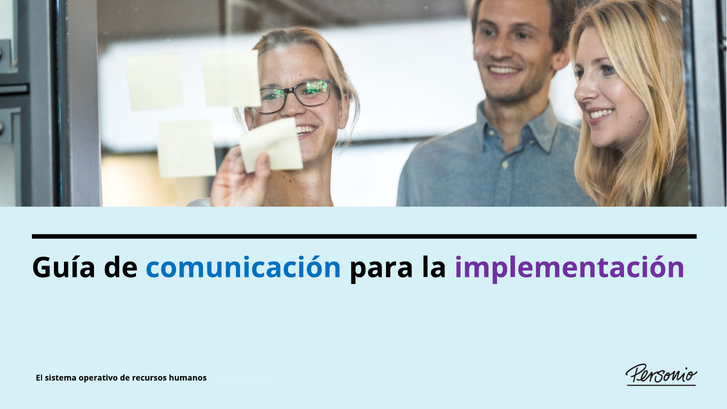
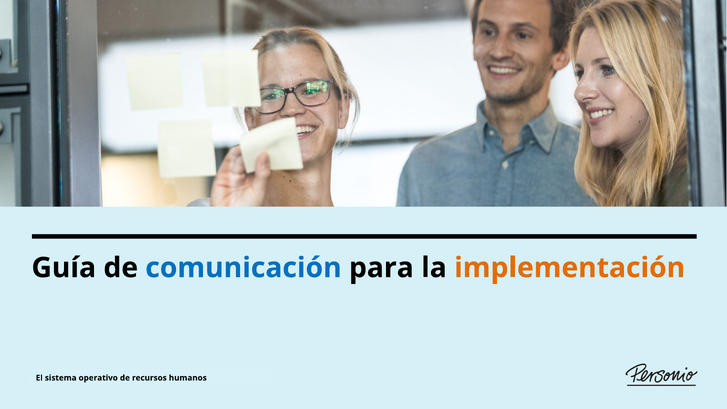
implementación colour: purple -> orange (570, 268)
